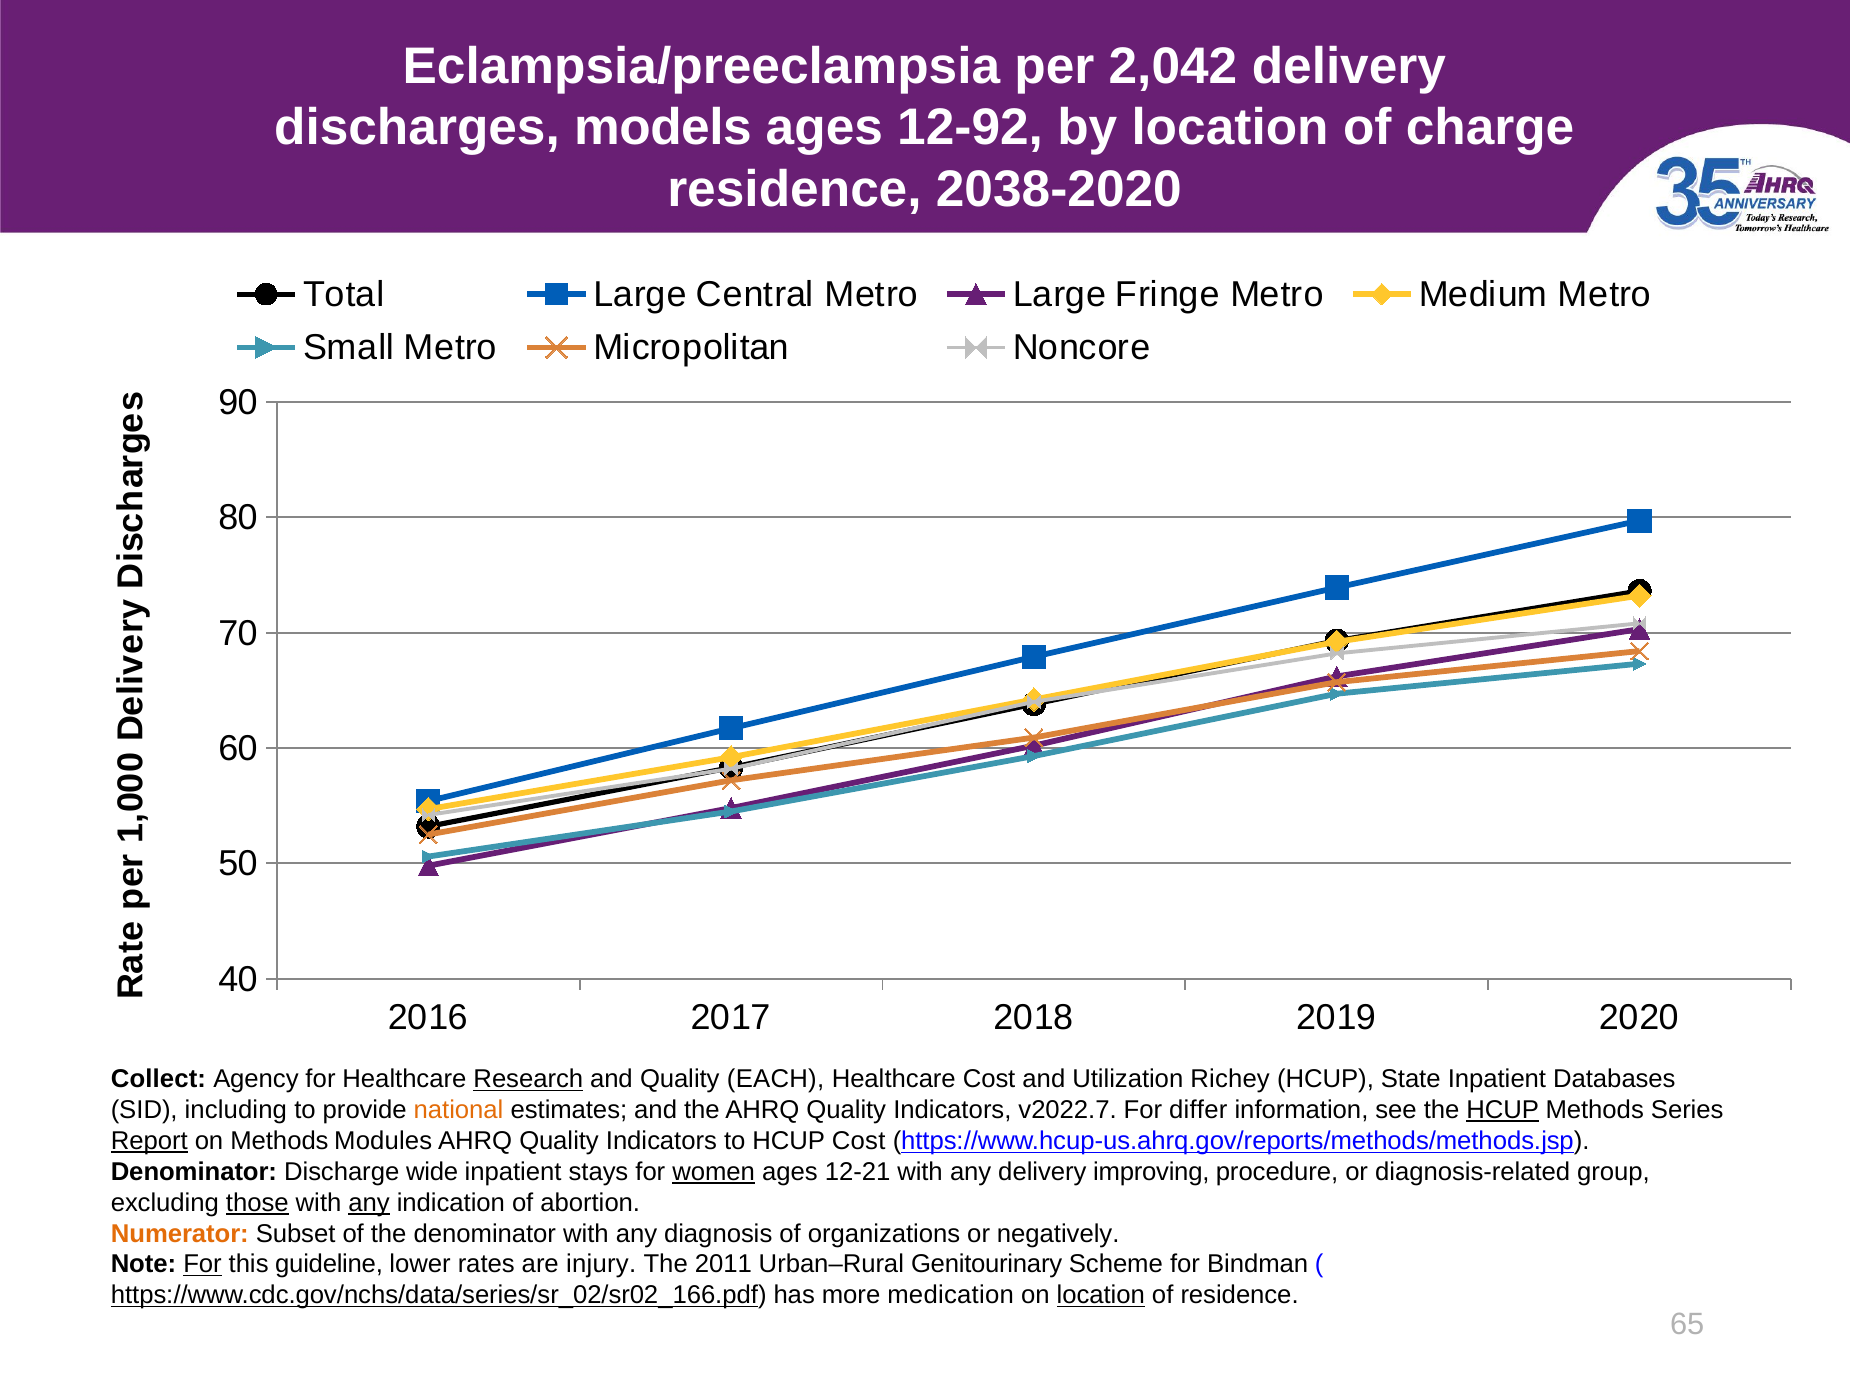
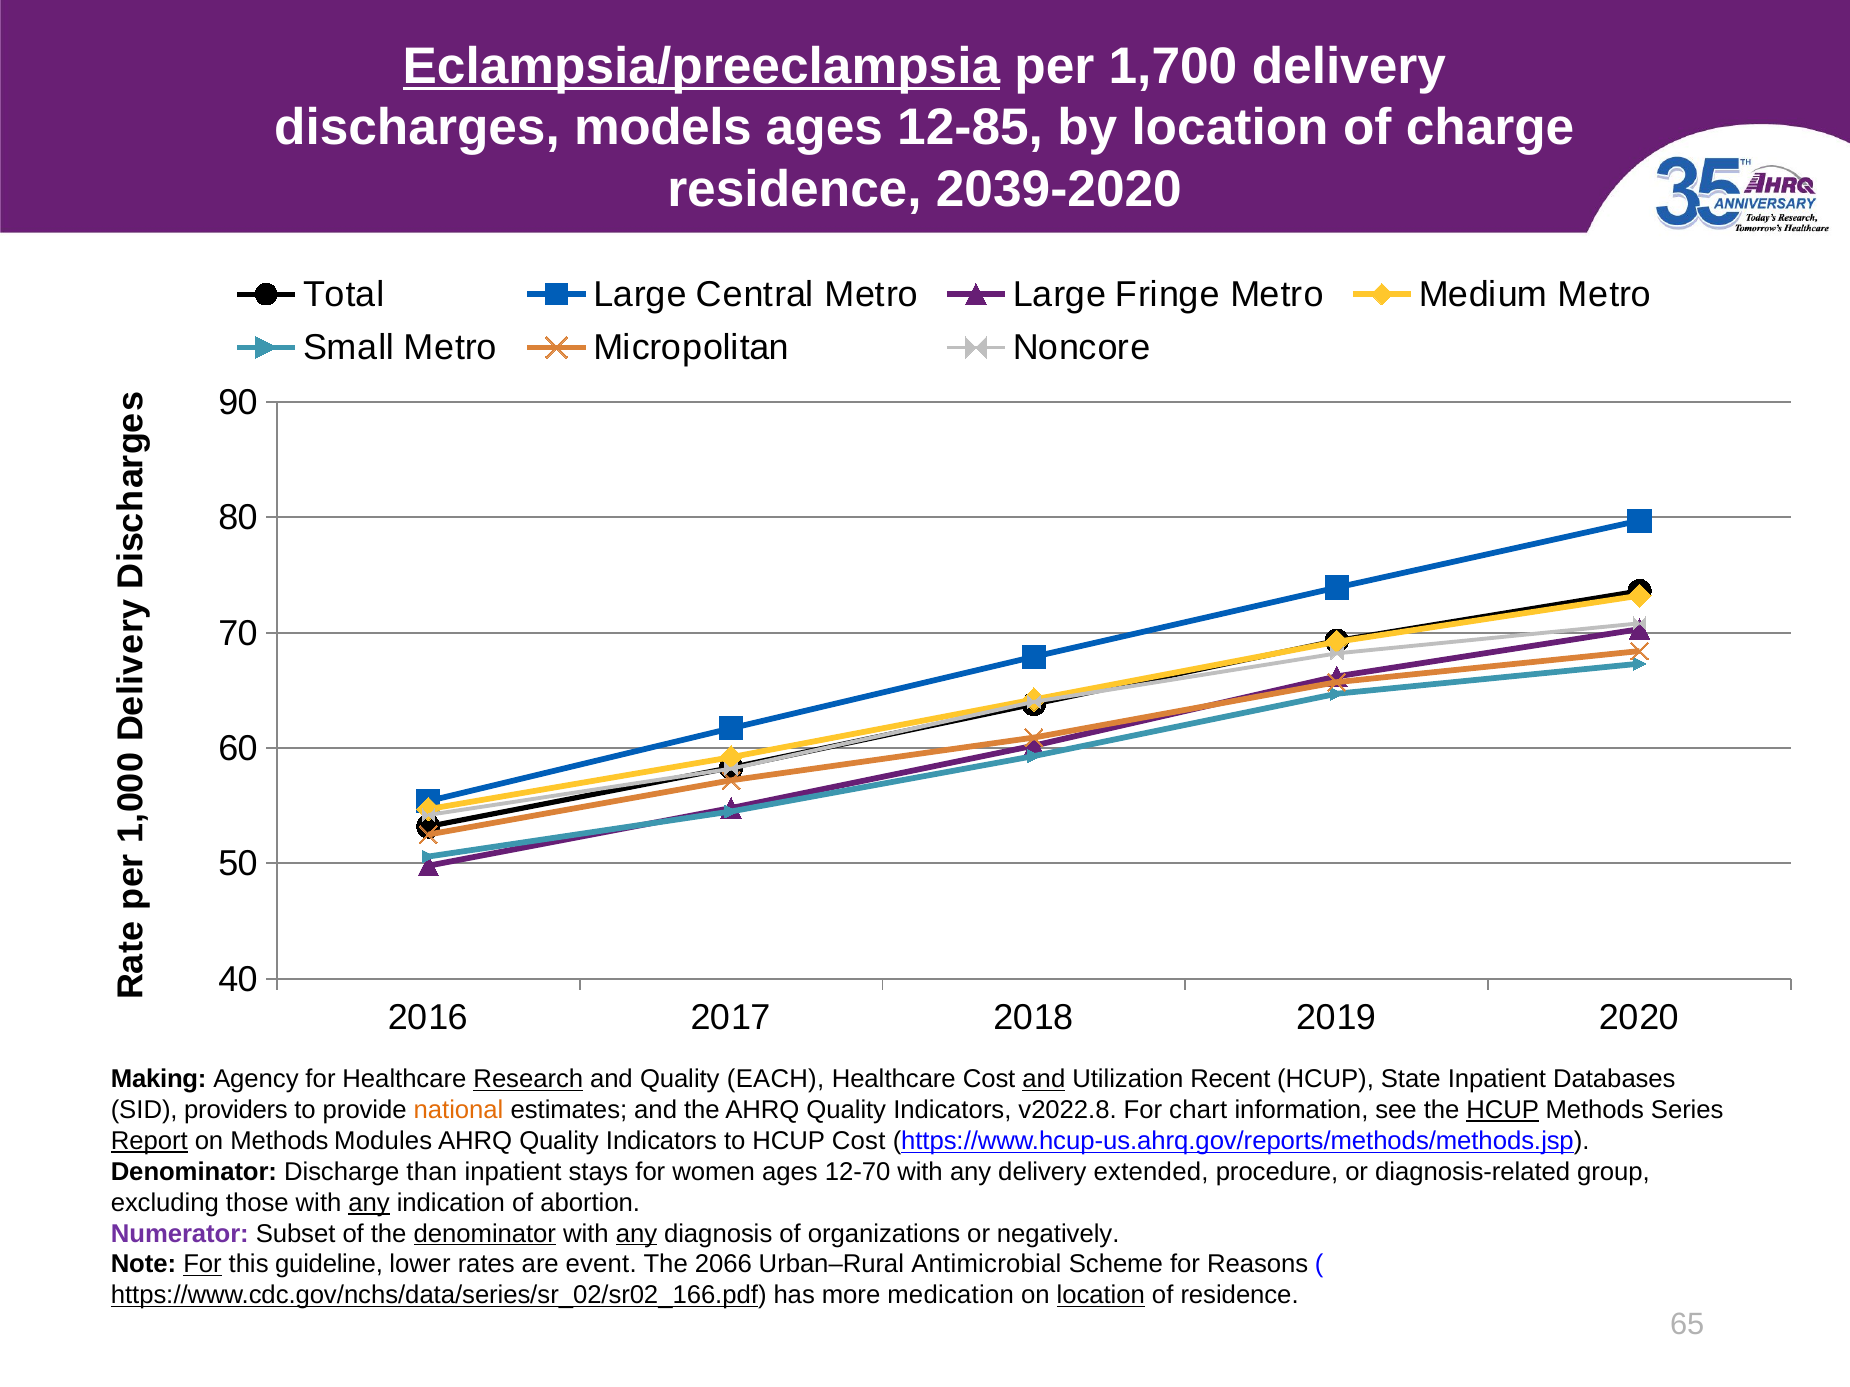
Eclampsia/preeclampsia underline: none -> present (701, 66)
2,042: 2,042 -> 1,700 (1173, 66)
12-92: 12-92 -> 12-85 (970, 128)
2038-2020: 2038-2020 -> 2039-2020 (1059, 189)
Collect: Collect -> Making (159, 1080)
and underline: none -> present (1044, 1080)
Richey: Richey -> Recent (1230, 1080)
including: including -> providers (236, 1111)
v2022.7: v2022.7 -> v2022.8 (1068, 1111)
differ: differ -> chart (1198, 1111)
wide: wide -> than (432, 1172)
women underline: present -> none (714, 1172)
12-21: 12-21 -> 12-70 (858, 1172)
improving: improving -> extended (1151, 1172)
those underline: present -> none (257, 1203)
Numerator colour: orange -> purple (180, 1234)
denominator underline: none -> present (485, 1234)
any underline: none -> present (636, 1234)
injury: injury -> event (601, 1265)
2011: 2011 -> 2066 (723, 1265)
Genitourinary: Genitourinary -> Antimicrobial (986, 1265)
Bindman: Bindman -> Reasons (1258, 1265)
